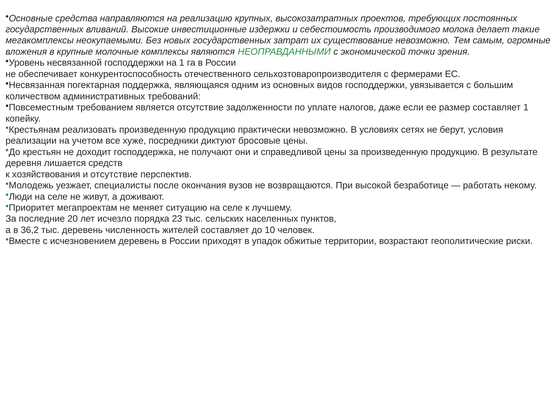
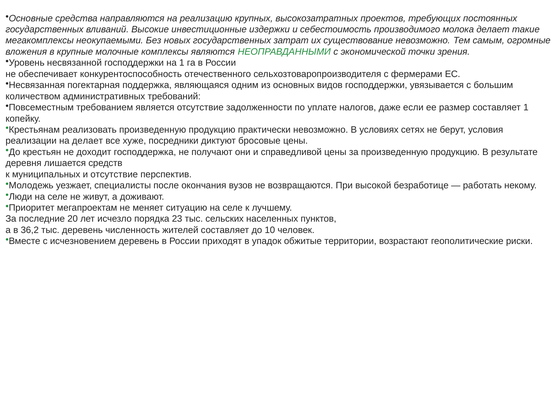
на учетом: учетом -> делает (87, 141)
хозяйствования: хозяйствования -> муниципальных (46, 174)
